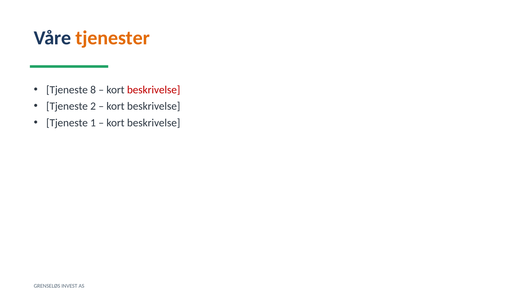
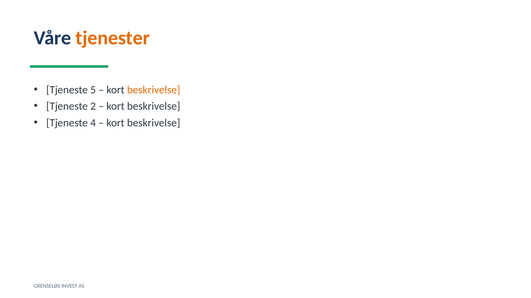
8: 8 -> 5 (93, 90)
beskrivelse colour: red -> orange (154, 90)
1: 1 -> 4 (93, 123)
